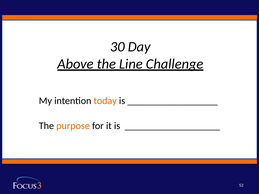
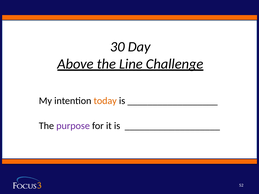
purpose colour: orange -> purple (73, 126)
